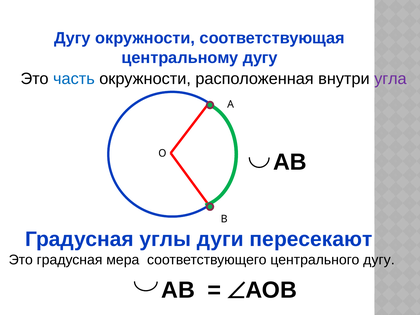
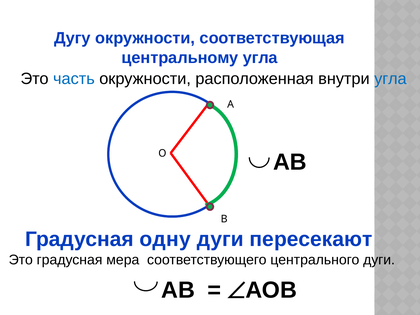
центральному дугу: дугу -> угла (260, 58)
угла colour: purple -> blue (390, 79)
углы: углы -> одну (165, 239)
центрального дугу: дугу -> дуги (379, 260)
